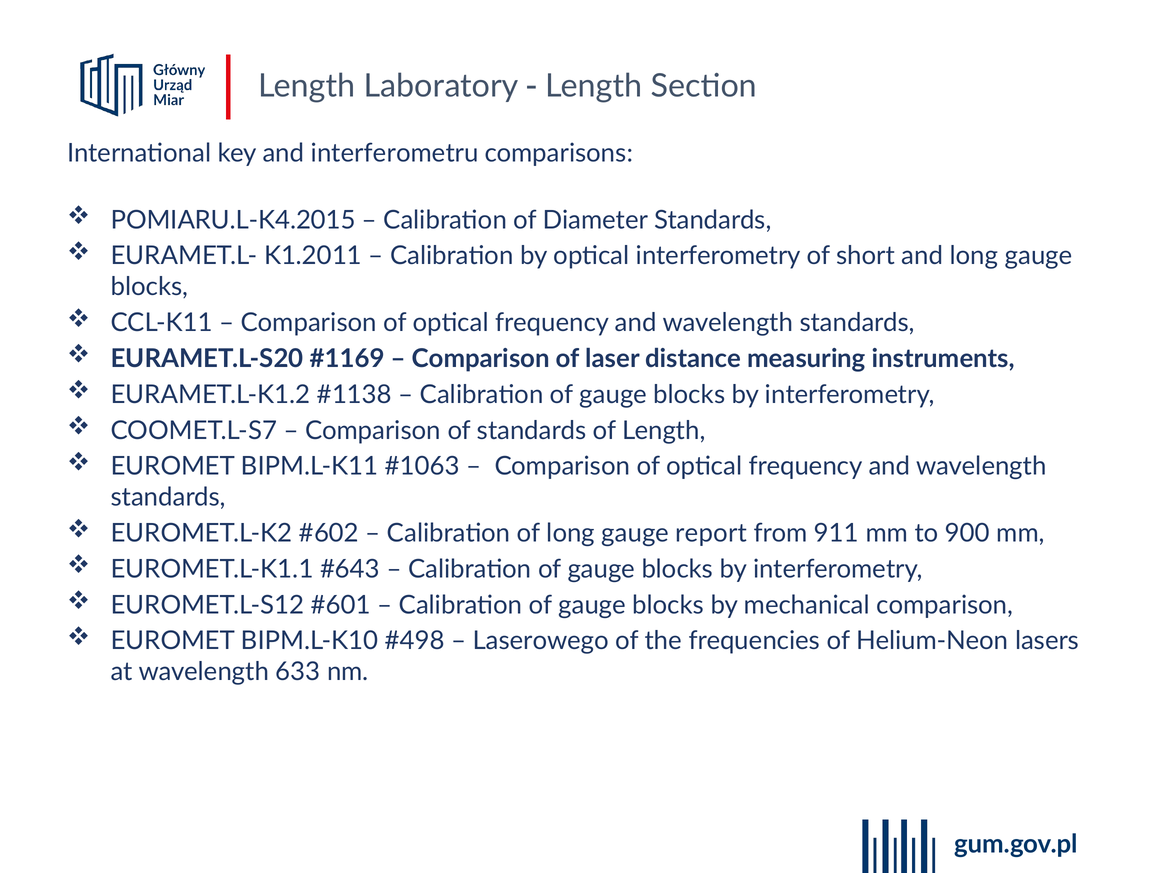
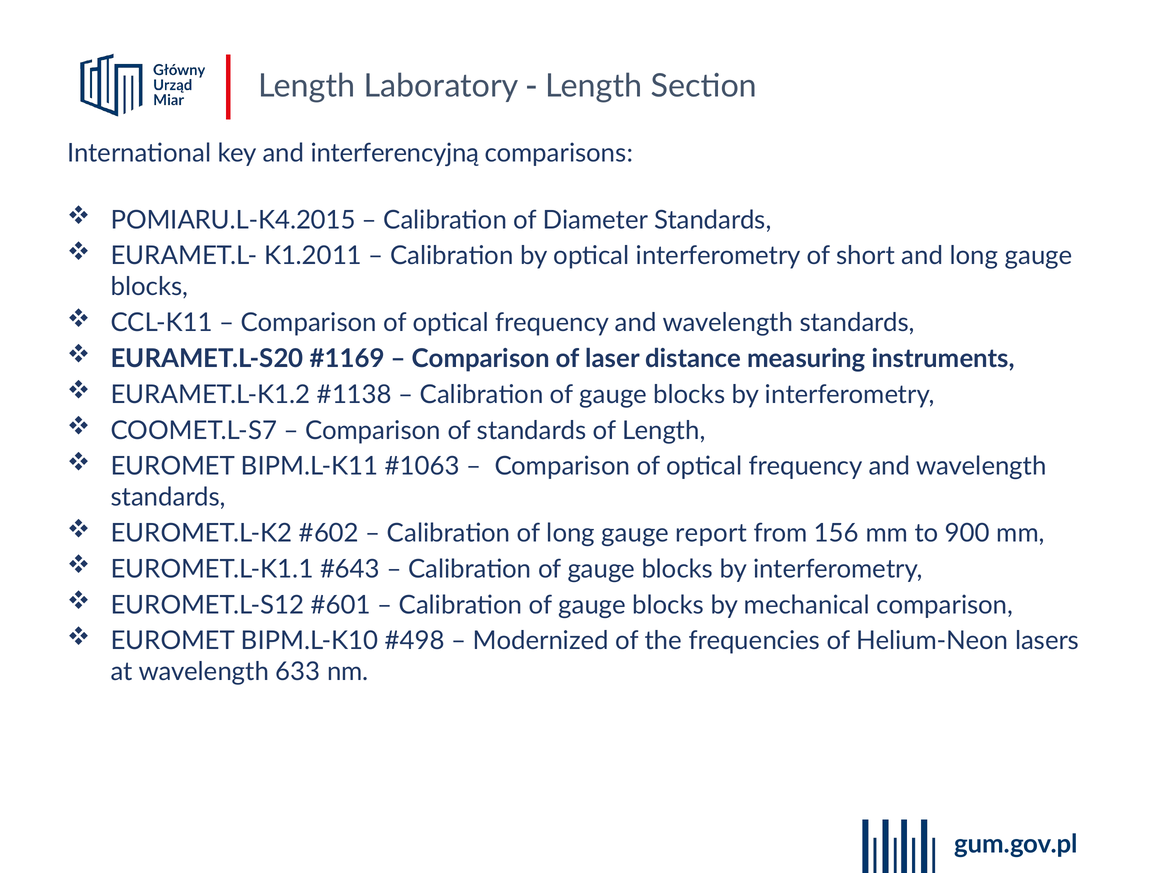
interferometru: interferometru -> interferencyjną (395, 153)
911: 911 -> 156 (836, 533)
Laserowego: Laserowego -> Modernized (541, 641)
